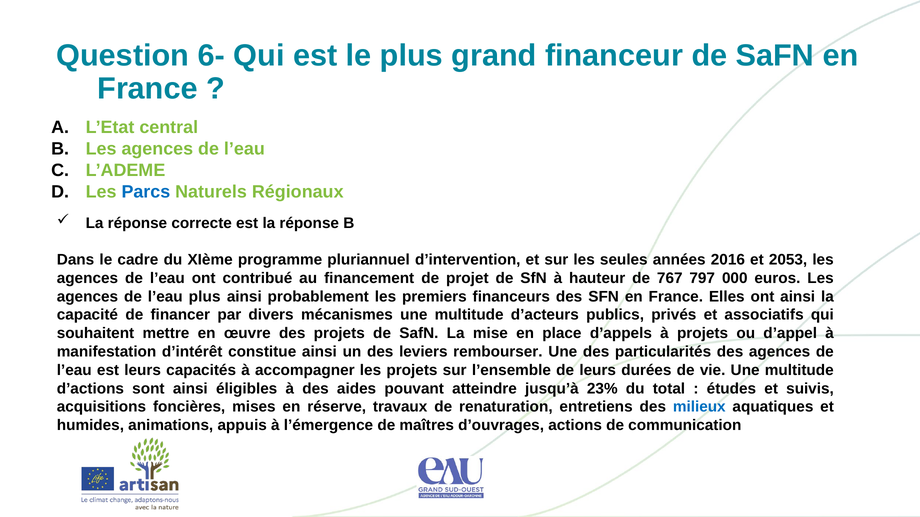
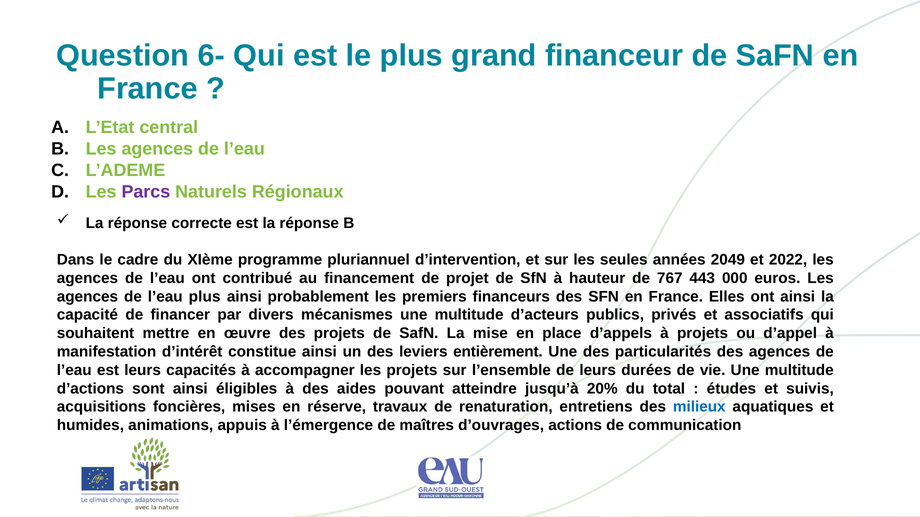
Parcs colour: blue -> purple (146, 192)
2016: 2016 -> 2049 (728, 260)
2053: 2053 -> 2022 (788, 260)
797: 797 -> 443 (702, 278)
rembourser: rembourser -> entièrement (498, 352)
23%: 23% -> 20% (602, 389)
